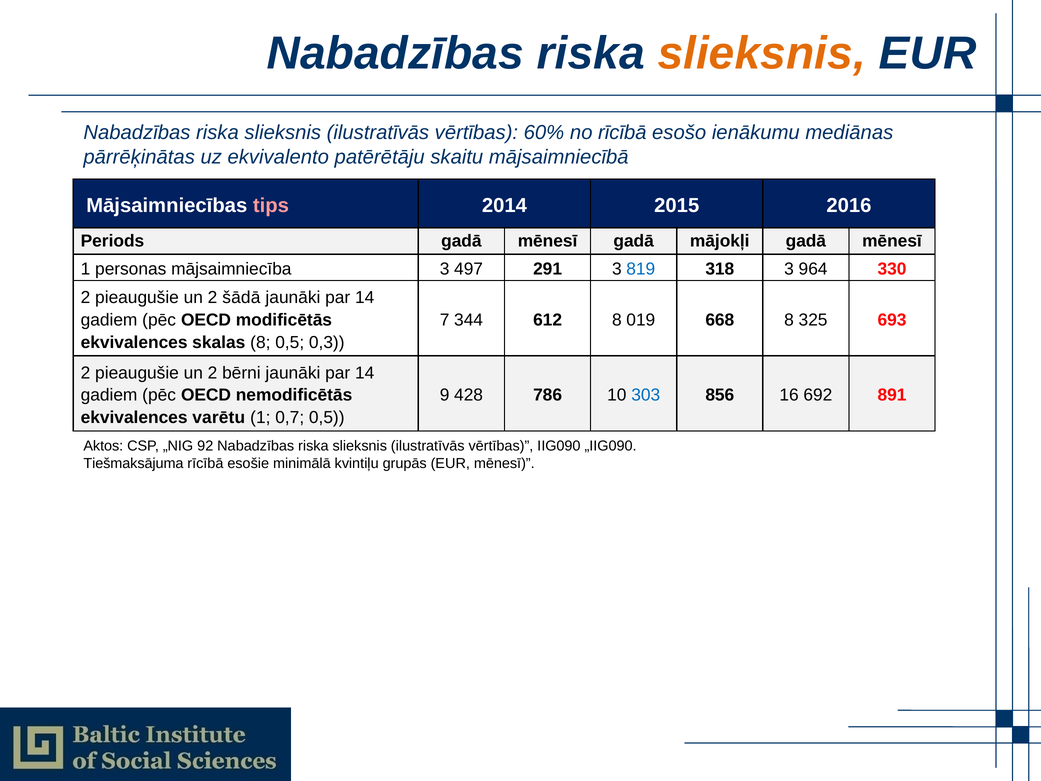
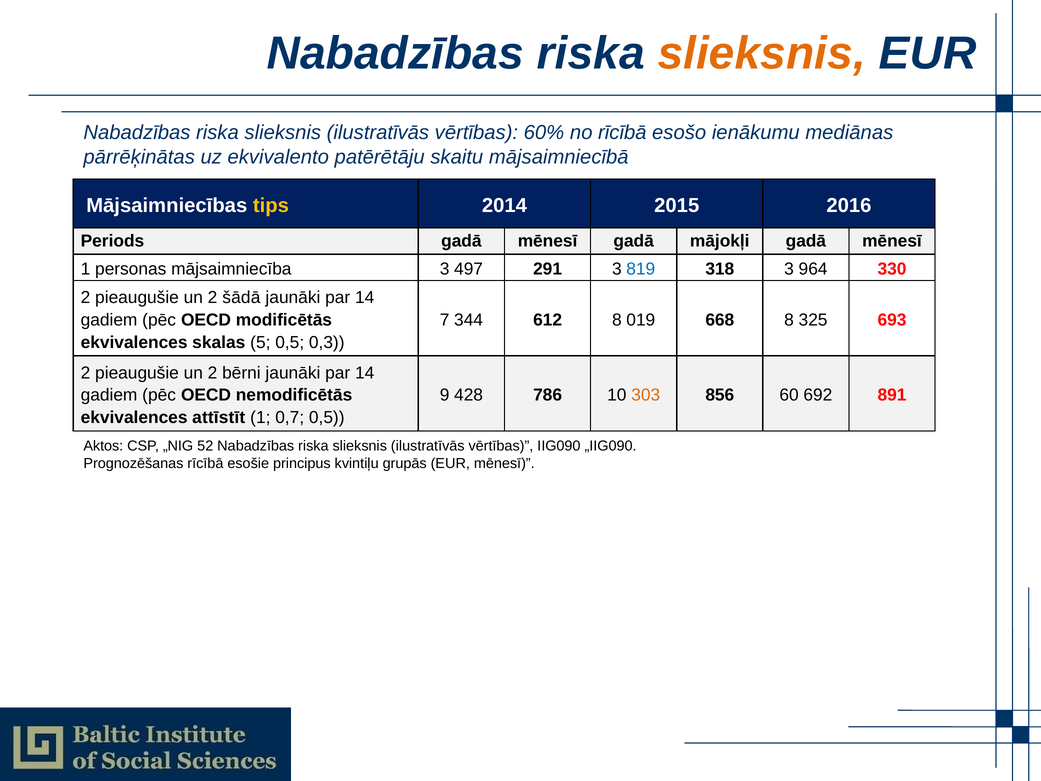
tips colour: pink -> yellow (271, 205)
skalas 8: 8 -> 5 (260, 342)
303 colour: blue -> orange (646, 395)
16: 16 -> 60 (789, 395)
varētu: varētu -> attīstīt (219, 417)
92: 92 -> 52 (205, 446)
Tiešmaksājuma: Tiešmaksājuma -> Prognozēšanas (133, 463)
minimālā: minimālā -> principus (302, 463)
